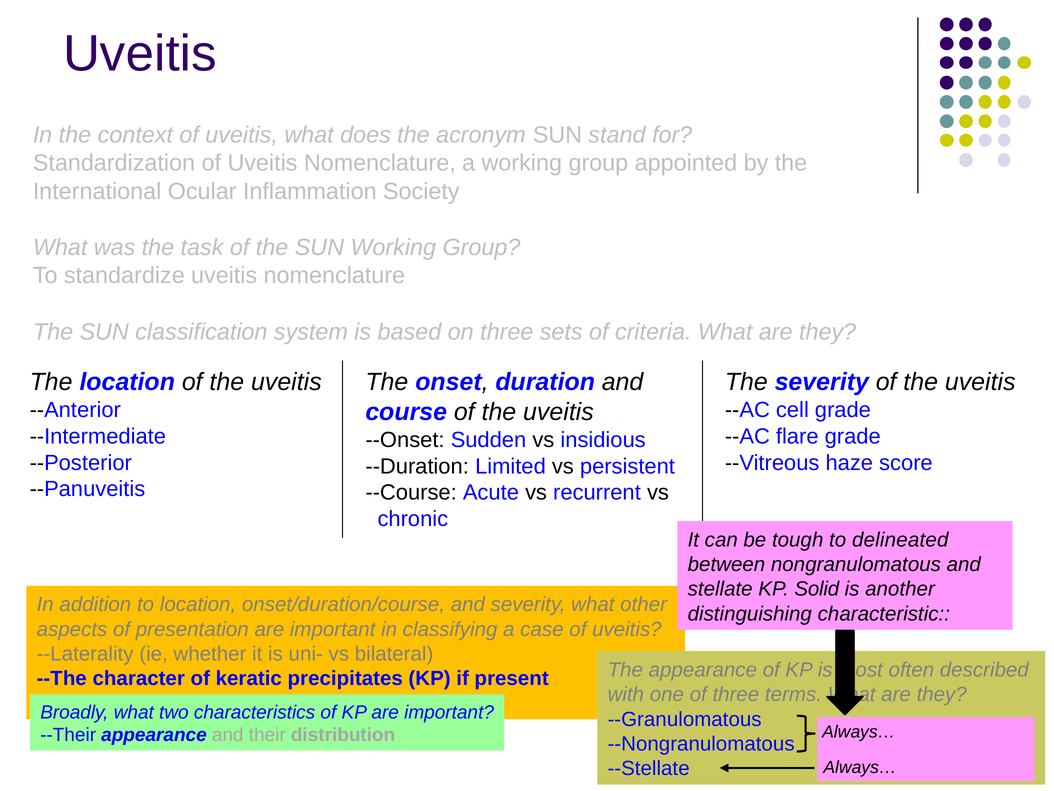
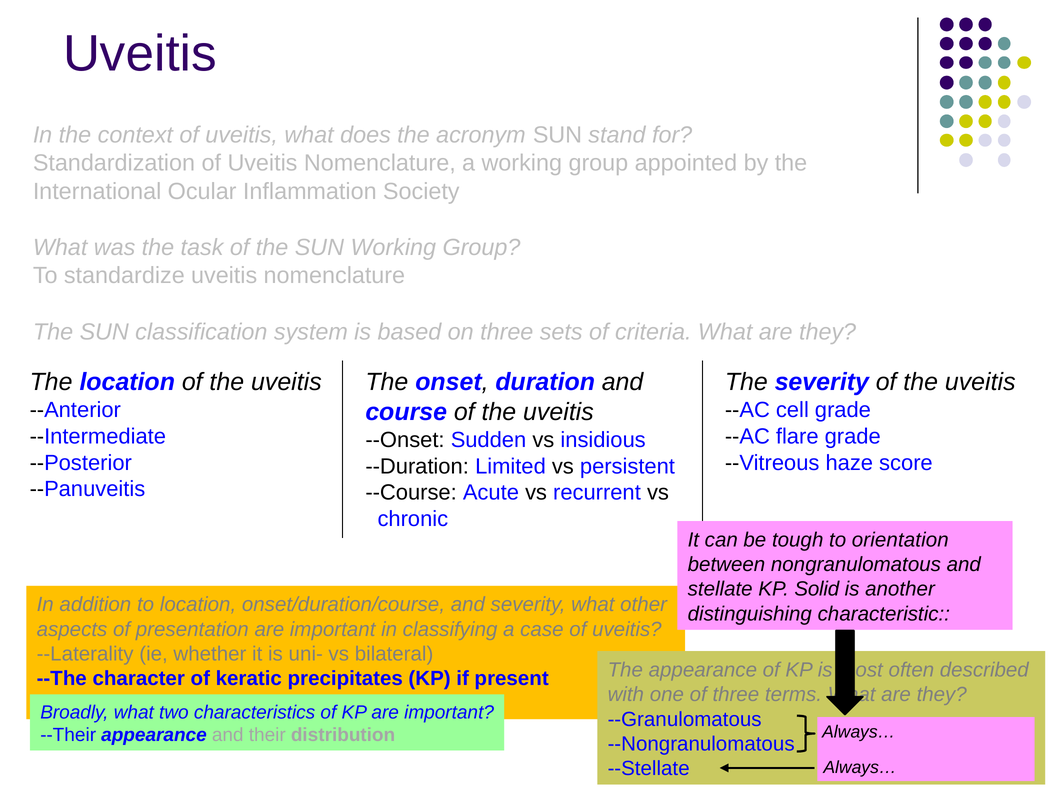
delineated: delineated -> orientation (900, 540)
